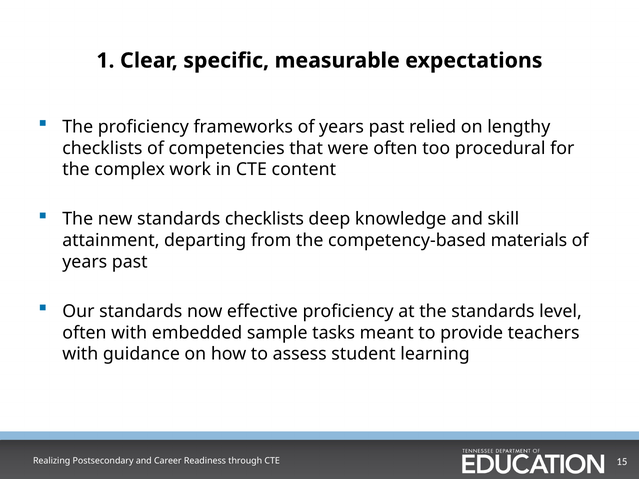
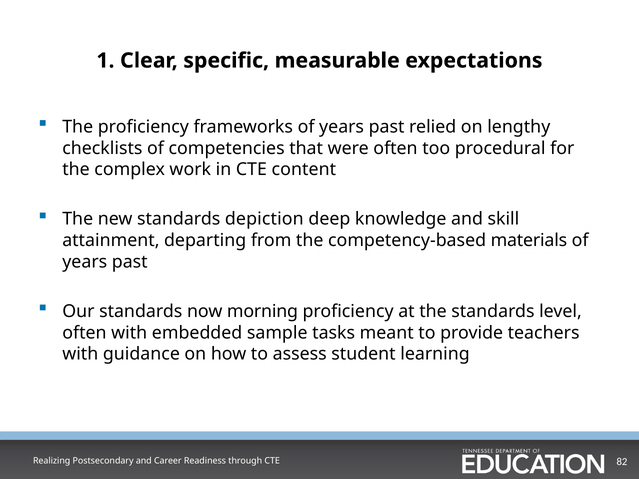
standards checklists: checklists -> depiction (264, 219)
effective: effective -> morning (263, 312)
15: 15 -> 82 (622, 462)
